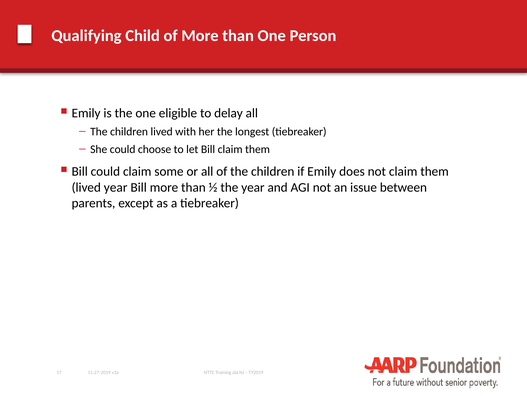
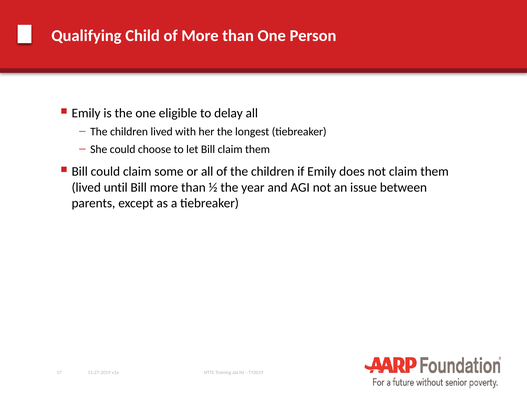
lived year: year -> until (116, 187)
